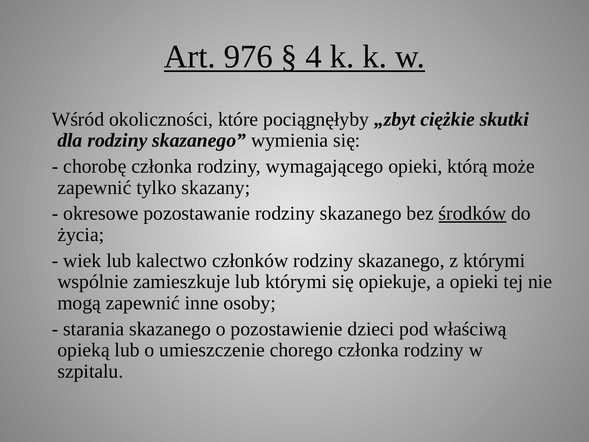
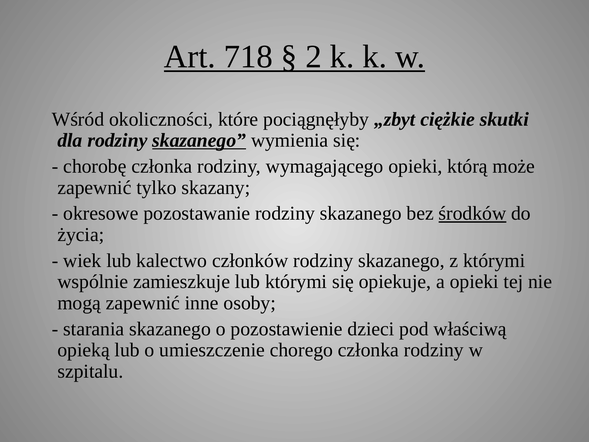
976: 976 -> 718 (248, 57)
4: 4 -> 2 (314, 57)
skazanego underline: none -> present (199, 140)
